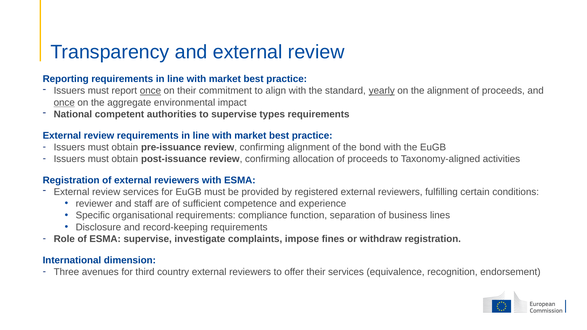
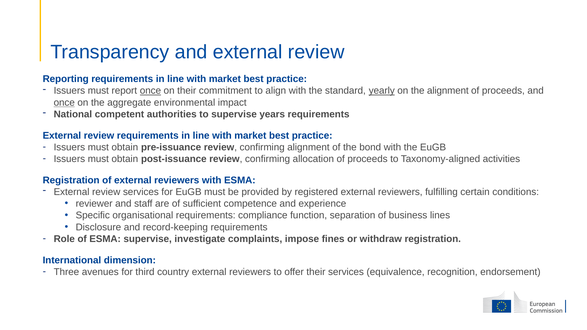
types: types -> years (272, 114)
